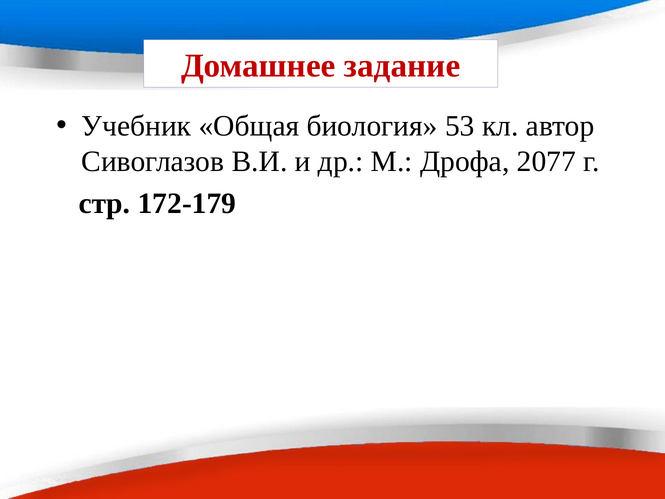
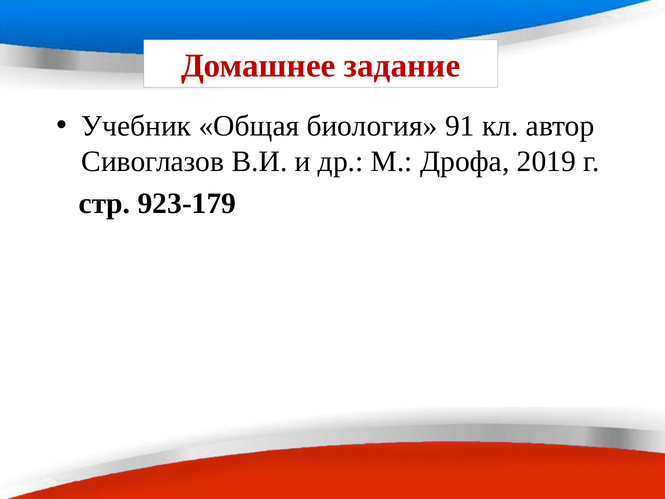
53: 53 -> 91 (460, 126)
2077: 2077 -> 2019 (546, 161)
172-179: 172-179 -> 923-179 (187, 203)
